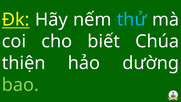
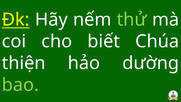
thử colour: light blue -> light green (132, 20)
